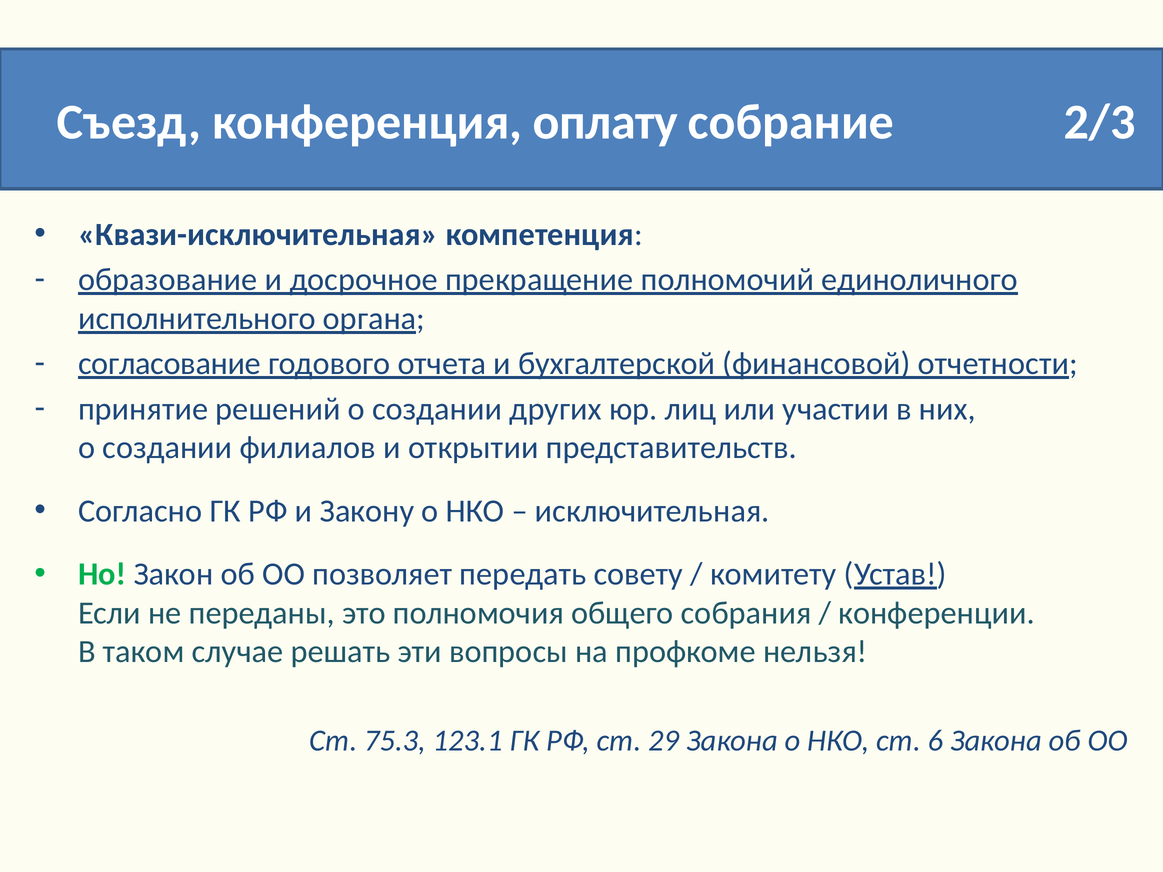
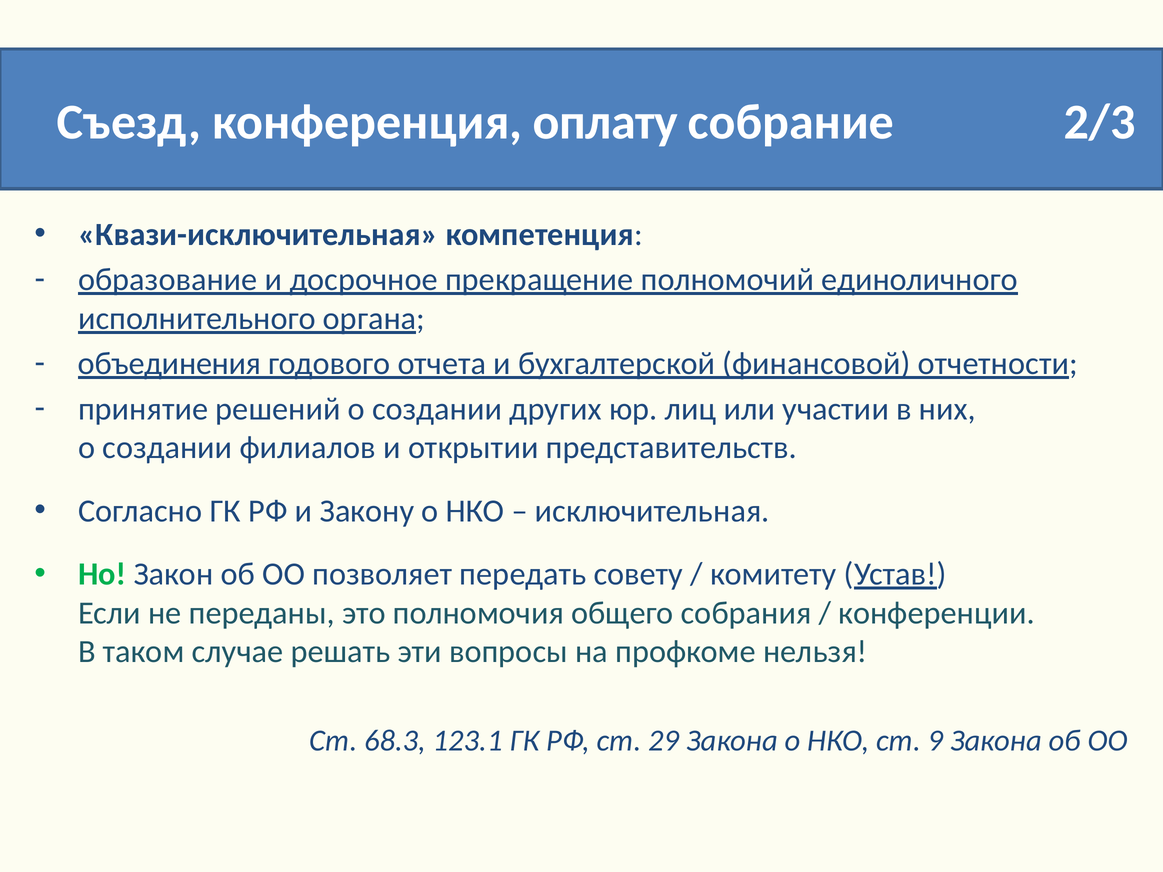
согласование: согласование -> объединения (170, 364)
75.3: 75.3 -> 68.3 (395, 741)
6: 6 -> 9 (935, 741)
